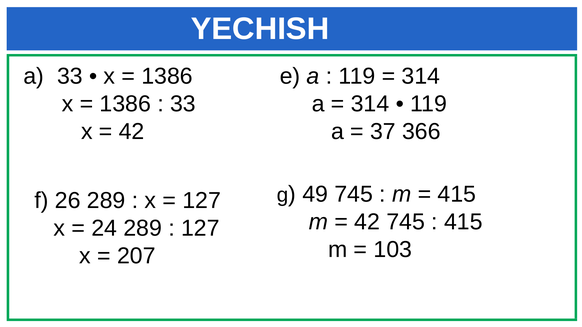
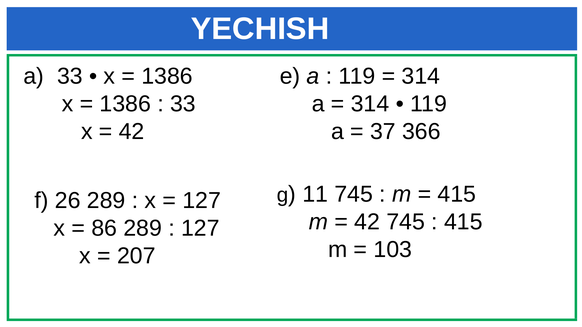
49: 49 -> 11 (315, 194)
24: 24 -> 86 (104, 229)
